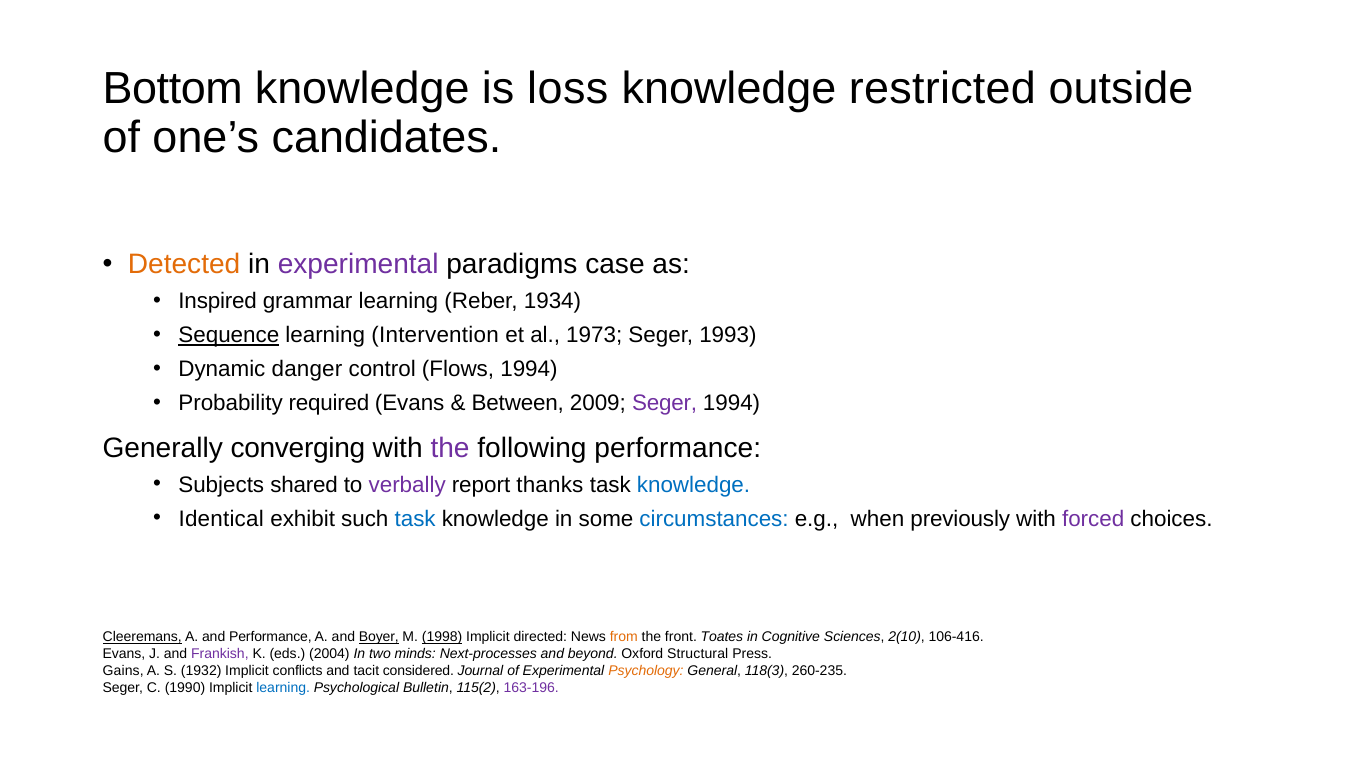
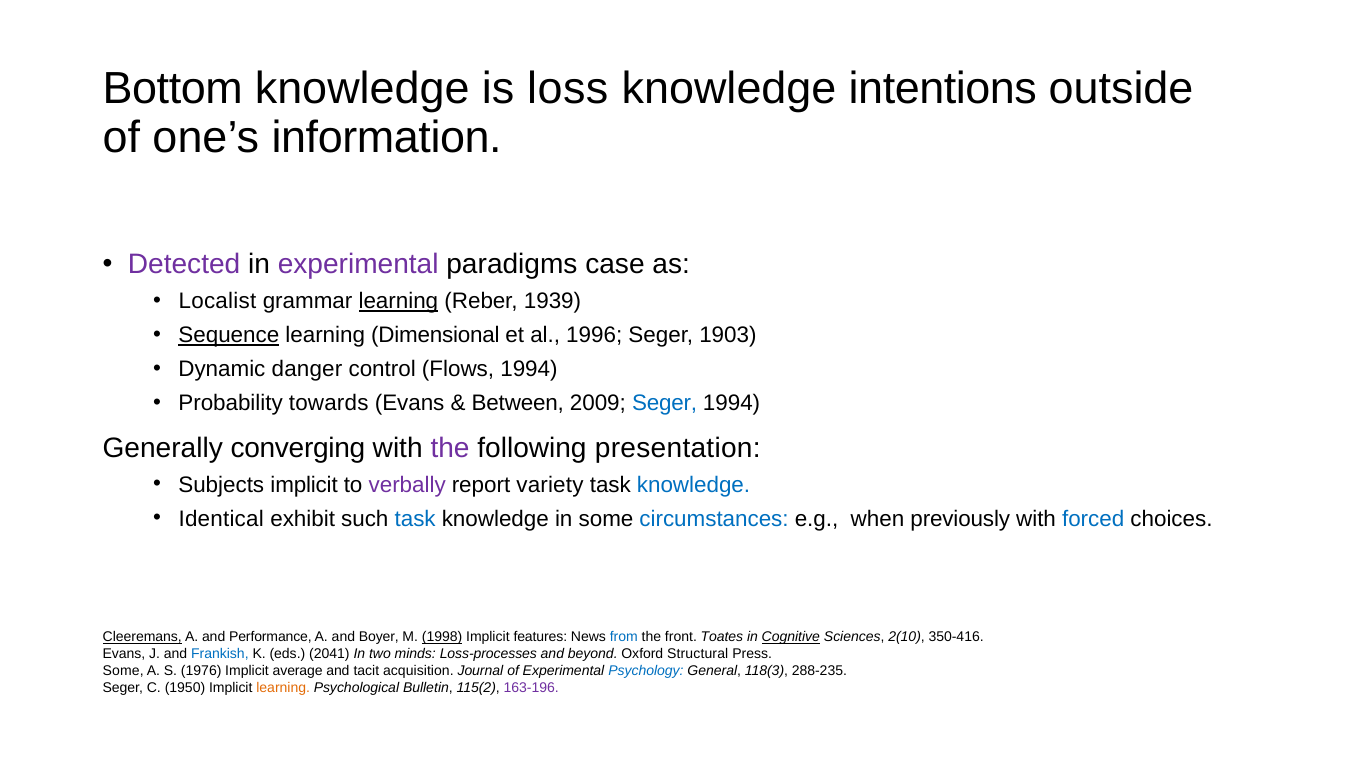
restricted: restricted -> intentions (943, 89)
candidates: candidates -> information (387, 138)
Detected colour: orange -> purple (184, 264)
Inspired: Inspired -> Localist (217, 301)
learning underline: none -> present (398, 301)
1934: 1934 -> 1939 (553, 301)
Intervention: Intervention -> Dimensional (435, 335)
1973: 1973 -> 1996 (594, 335)
1993: 1993 -> 1903 (728, 335)
required: required -> towards (329, 403)
Seger colour: purple -> blue (665, 403)
following performance: performance -> presentation (678, 448)
Subjects shared: shared -> implicit (304, 485)
thanks: thanks -> variety (550, 485)
forced colour: purple -> blue (1093, 518)
Boyer underline: present -> none (379, 637)
directed: directed -> features (540, 637)
from colour: orange -> blue (624, 637)
Cognitive underline: none -> present (791, 637)
106-416: 106-416 -> 350-416 (956, 637)
Frankish colour: purple -> blue (220, 654)
2004: 2004 -> 2041 (329, 654)
Next-processes: Next-processes -> Loss-processes (488, 654)
Gains: Gains -> Some (123, 670)
1932: 1932 -> 1976 (201, 670)
conflicts: conflicts -> average (298, 670)
considered: considered -> acquisition (418, 670)
Psychology colour: orange -> blue (646, 670)
260-235: 260-235 -> 288-235 (819, 670)
1990: 1990 -> 1950 (185, 687)
learning colour: blue -> orange (283, 687)
